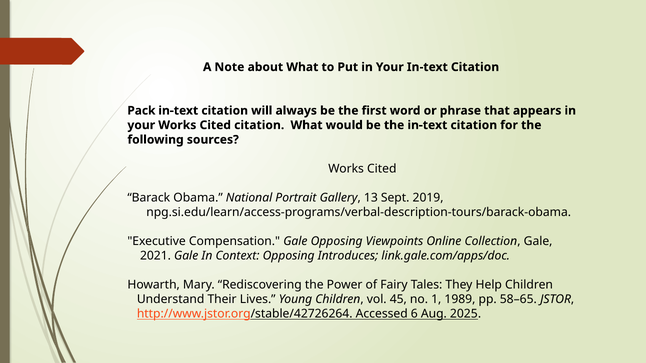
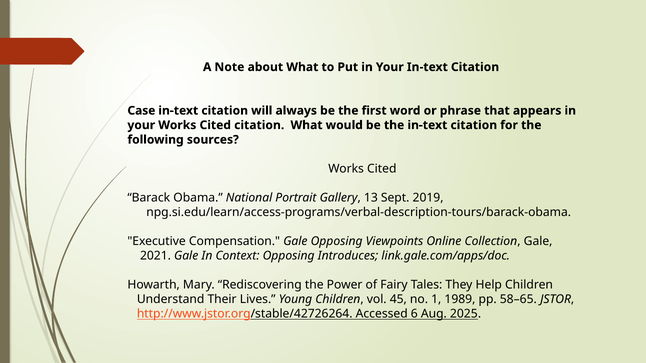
Pack: Pack -> Case (141, 111)
